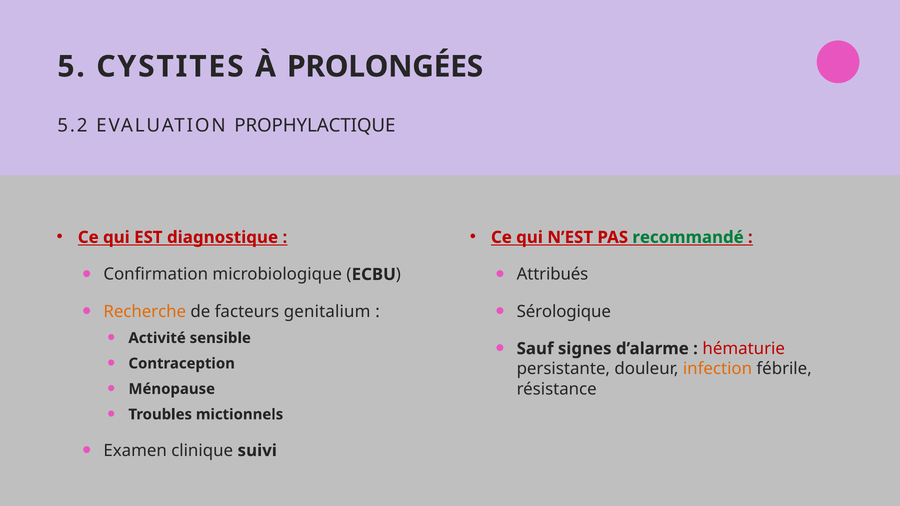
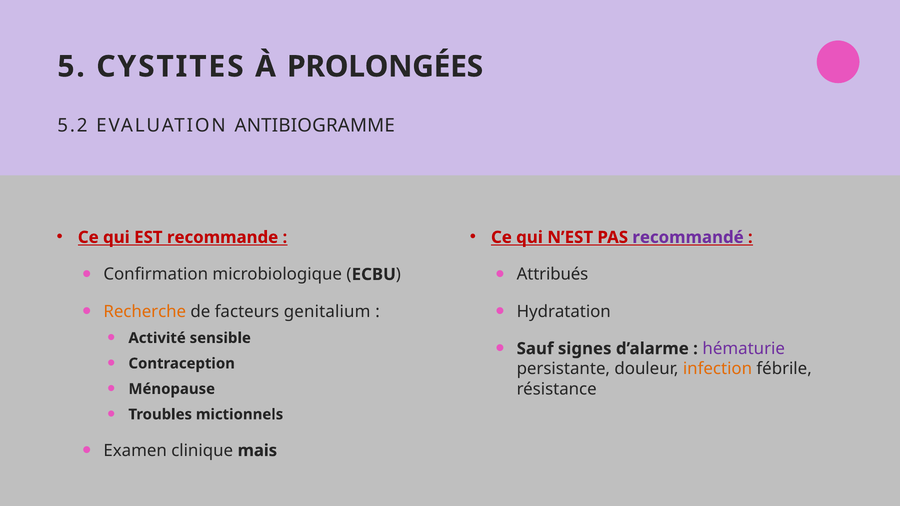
PROPHYLACTIQUE: PROPHYLACTIQUE -> ANTIBIOGRAMME (315, 125)
diagnostique: diagnostique -> recommande (223, 237)
recommandé colour: green -> purple (688, 237)
Sérologique: Sérologique -> Hydratation (564, 312)
hématurie colour: red -> purple (744, 349)
suivi: suivi -> mais (257, 451)
